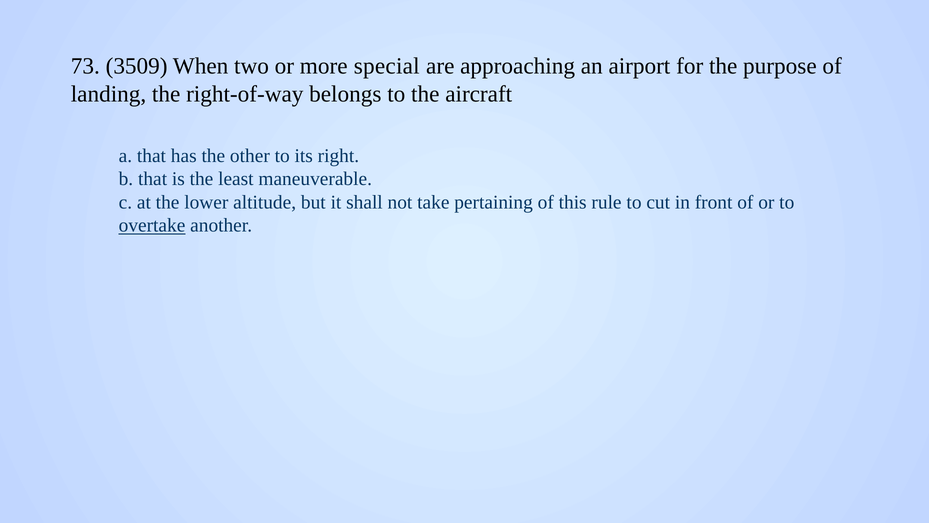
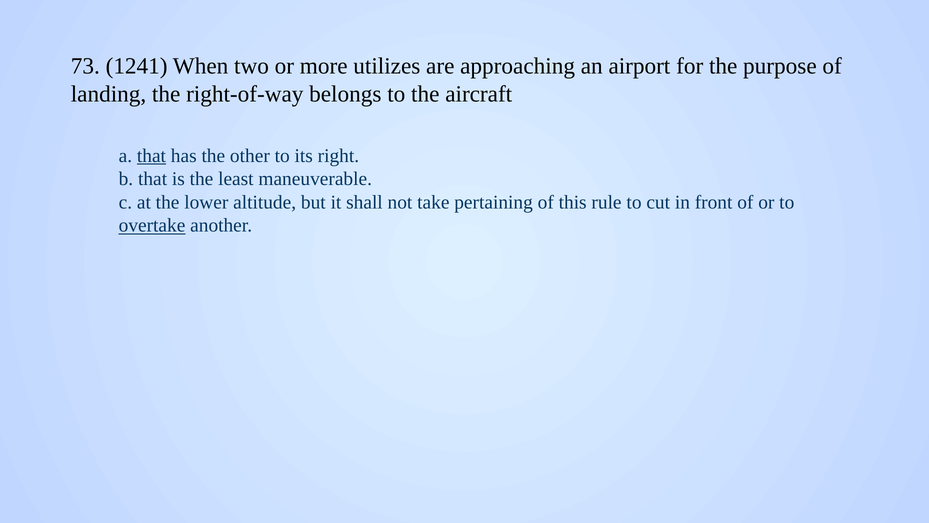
3509: 3509 -> 1241 (137, 66)
special: special -> utilizes (387, 66)
that underline: none -> present (151, 156)
